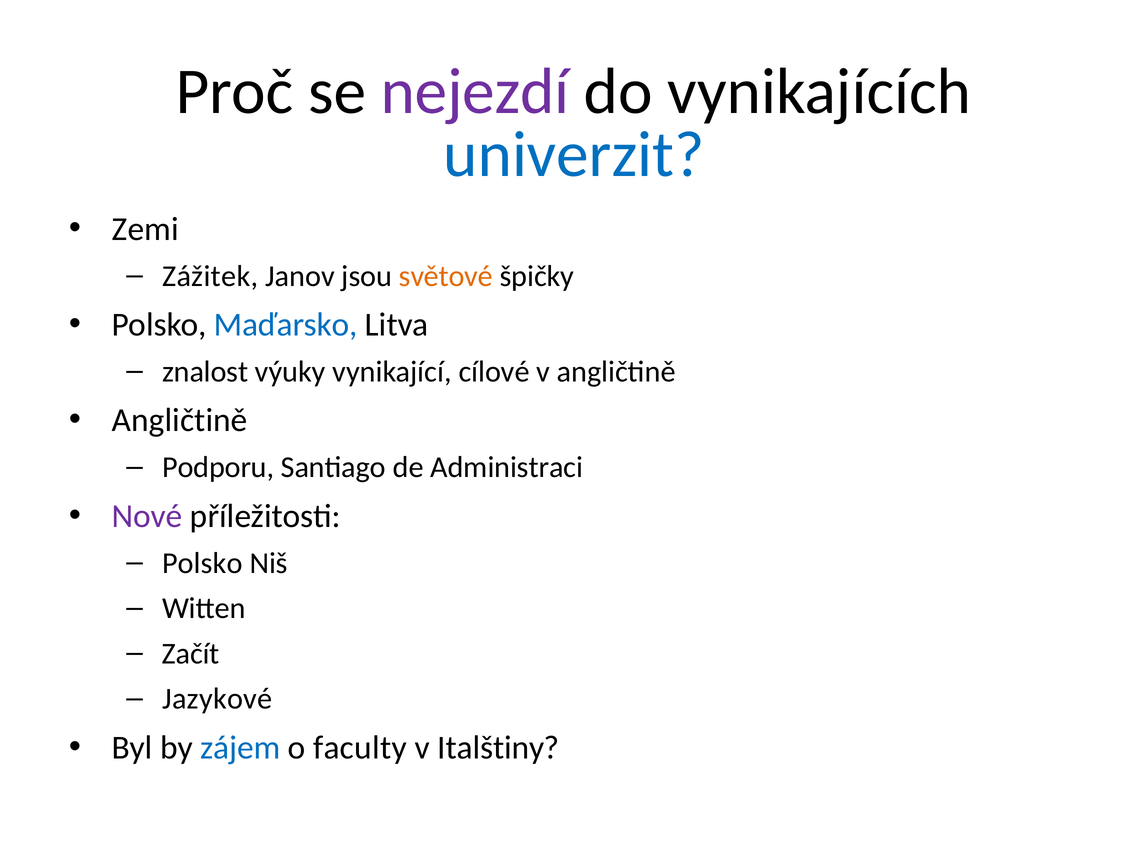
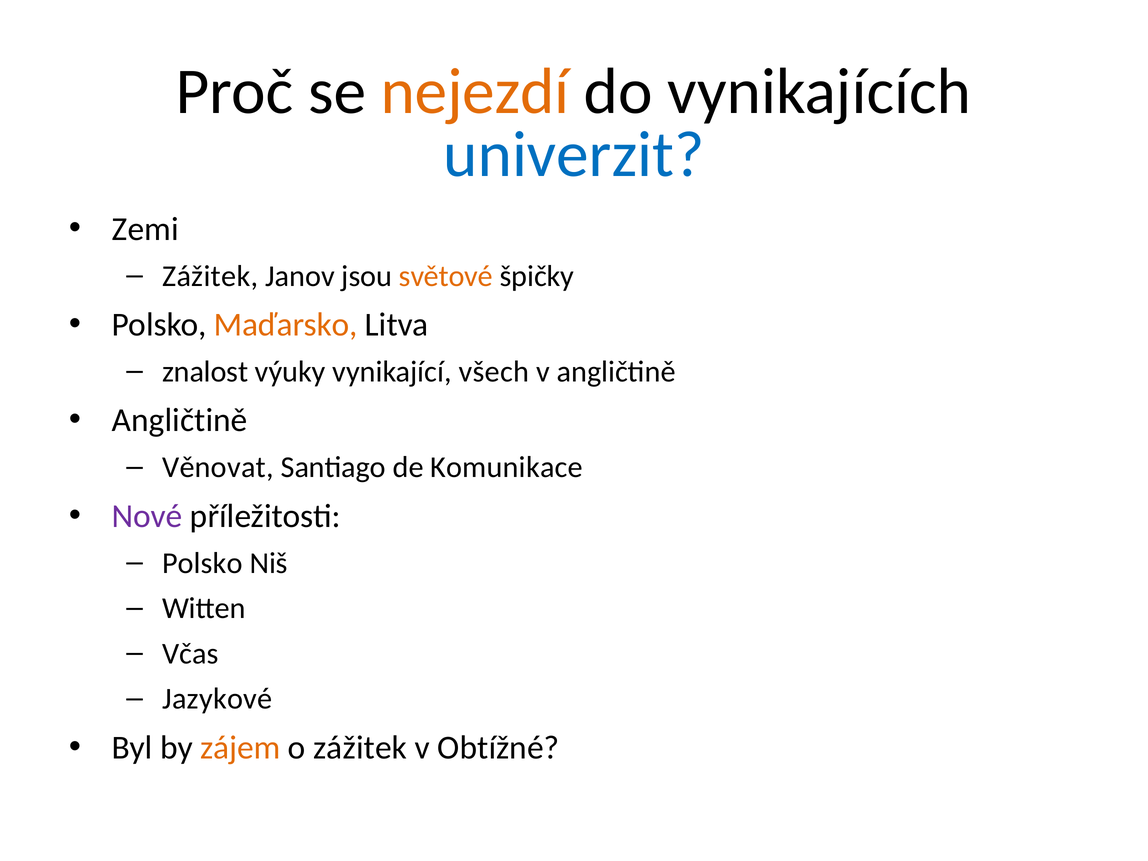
nejezdí colour: purple -> orange (475, 92)
Maďarsko colour: blue -> orange (286, 325)
cílové: cílové -> všech (494, 372)
Podporu: Podporu -> Věnovat (218, 467)
Administraci: Administraci -> Komunikace (507, 467)
Začít: Začít -> Včas (190, 654)
zájem colour: blue -> orange (240, 748)
o faculty: faculty -> zážitek (360, 748)
Italštiny: Italštiny -> Obtížné (498, 748)
